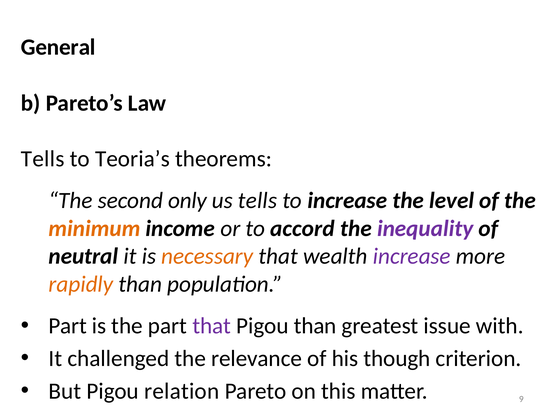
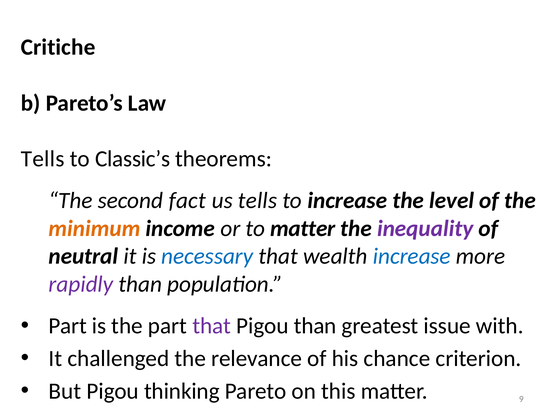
General: General -> Critiche (58, 47)
Teoria’s: Teoria’s -> Classic’s (133, 159)
only: only -> fact (187, 200)
to accord: accord -> matter (303, 228)
necessary colour: orange -> blue (207, 256)
increase colour: purple -> blue (412, 256)
rapidly colour: orange -> purple (81, 284)
though: though -> chance (397, 358)
relation: relation -> thinking (182, 391)
